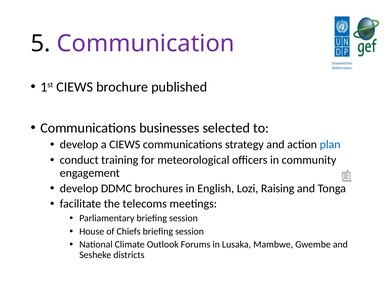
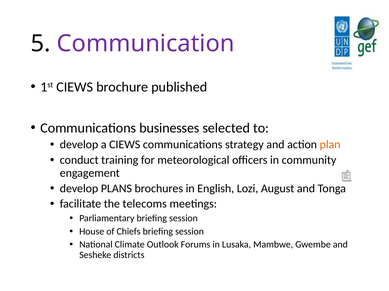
plan colour: blue -> orange (330, 145)
DDMC: DDMC -> PLANS (116, 189)
Raising: Raising -> August (278, 189)
